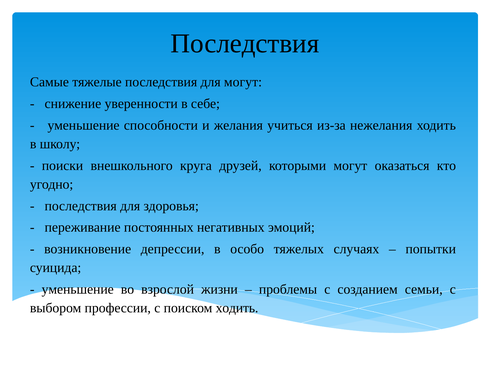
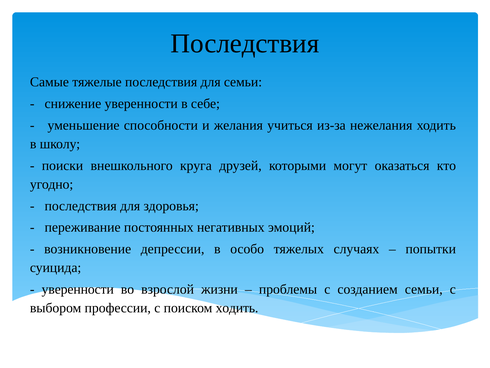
для могут: могут -> семьи (243, 82)
уменьшение: уменьшение -> уверенности (78, 289)
